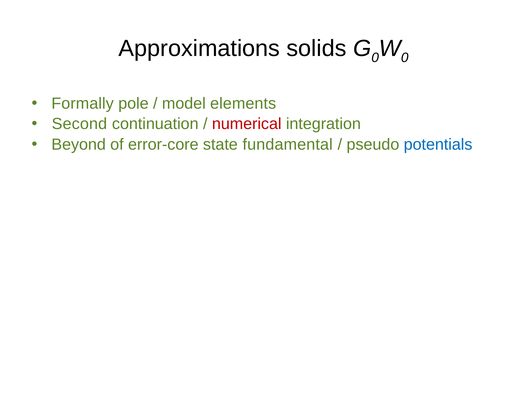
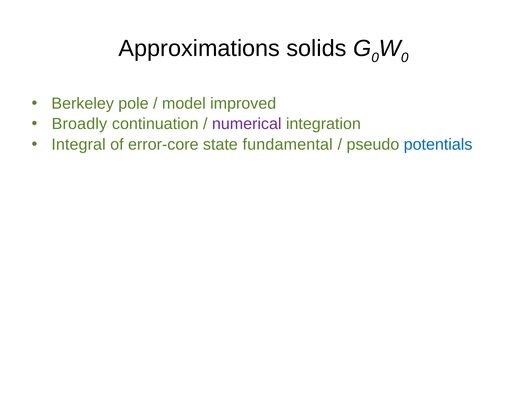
Formally: Formally -> Berkeley (83, 103)
elements: elements -> improved (243, 103)
Second: Second -> Broadly (79, 124)
numerical colour: red -> purple (247, 124)
Beyond: Beyond -> Integral (79, 145)
